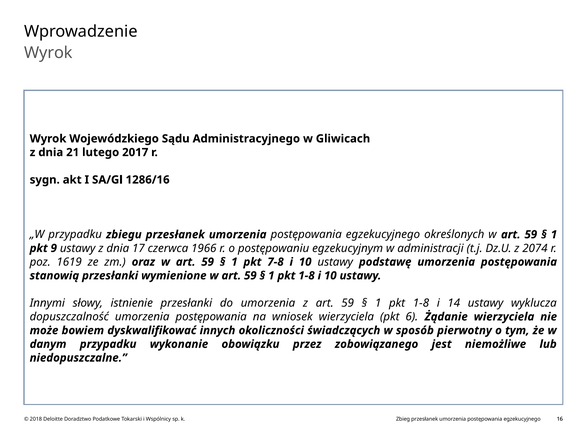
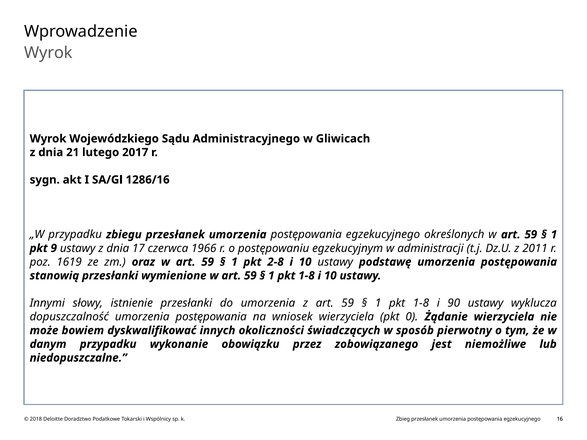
2074: 2074 -> 2011 (535, 248)
7-8: 7-8 -> 2-8 (276, 262)
14: 14 -> 90 (454, 303)
6: 6 -> 0 (412, 317)
